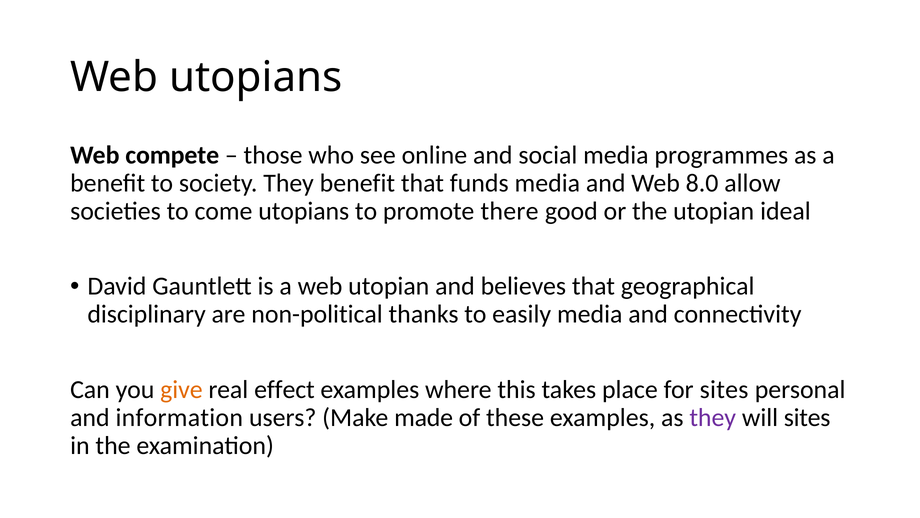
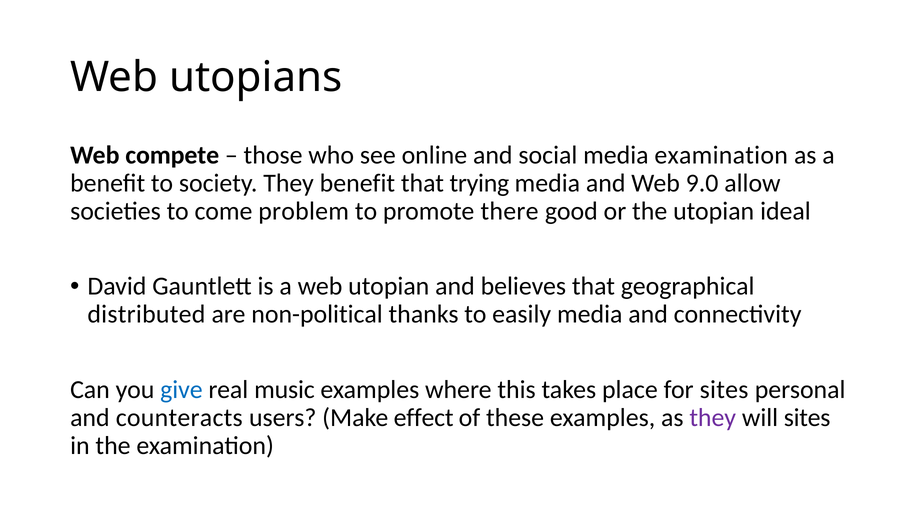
media programmes: programmes -> examination (721, 155)
funds: funds -> trying (479, 183)
8.0: 8.0 -> 9.0 (702, 183)
come utopians: utopians -> problem (304, 211)
disciplinary: disciplinary -> distributed (146, 314)
give colour: orange -> blue (181, 389)
effect: effect -> music (284, 389)
information: information -> counteracts (179, 417)
made: made -> effect (424, 417)
